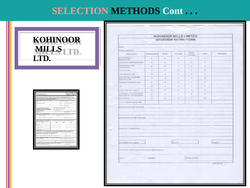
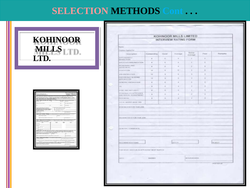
Cont colour: white -> light blue (173, 11)
